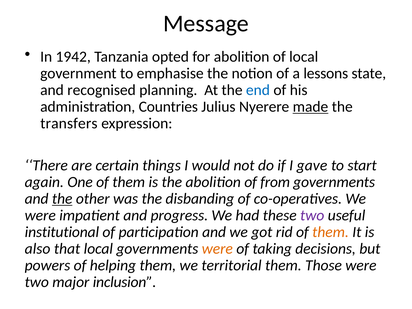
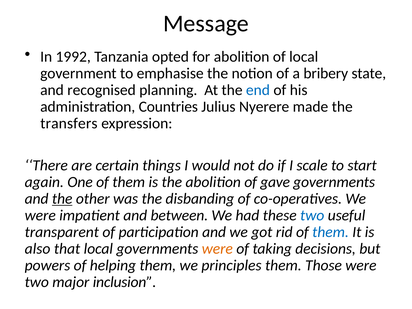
1942: 1942 -> 1992 (73, 57)
lessons: lessons -> bribery (326, 73)
made underline: present -> none (310, 107)
gave: gave -> scale (312, 165)
from: from -> gave (275, 182)
progress: progress -> between (179, 215)
two colour: purple -> blue (312, 215)
institutional: institutional -> transparent (62, 232)
them colour: orange -> blue (331, 232)
territorial: territorial -> principles (232, 266)
